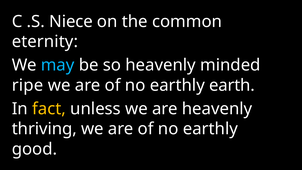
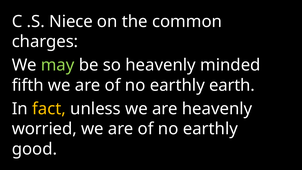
eternity: eternity -> charges (45, 42)
may colour: light blue -> light green (58, 65)
ripe: ripe -> fifth (28, 85)
thriving: thriving -> worried (44, 129)
